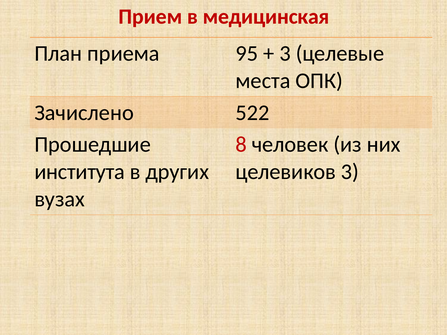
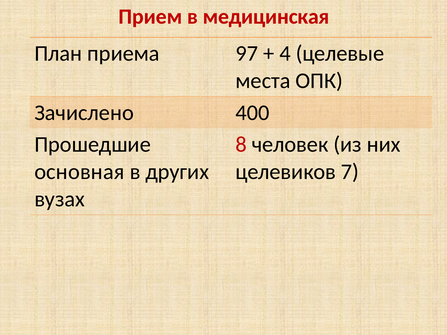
95: 95 -> 97 (247, 54)
3: 3 -> 4 (285, 54)
522: 522 -> 400 (252, 113)
института: института -> основная (79, 172)
целевиков 3: 3 -> 7 (350, 172)
